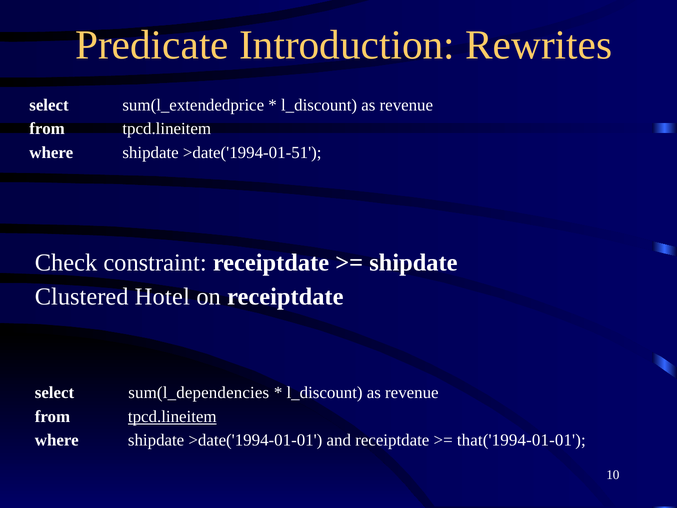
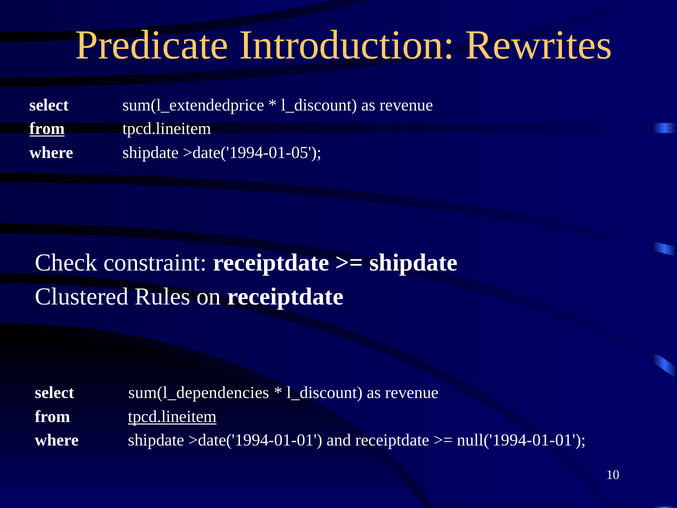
from underline: none -> present (47, 129)
>date('1994-01-51: >date('1994-01-51 -> >date('1994-01-05 (252, 152)
Hotel: Hotel -> Rules (162, 297)
that('1994-01-01: that('1994-01-01 -> null('1994-01-01 (521, 440)
